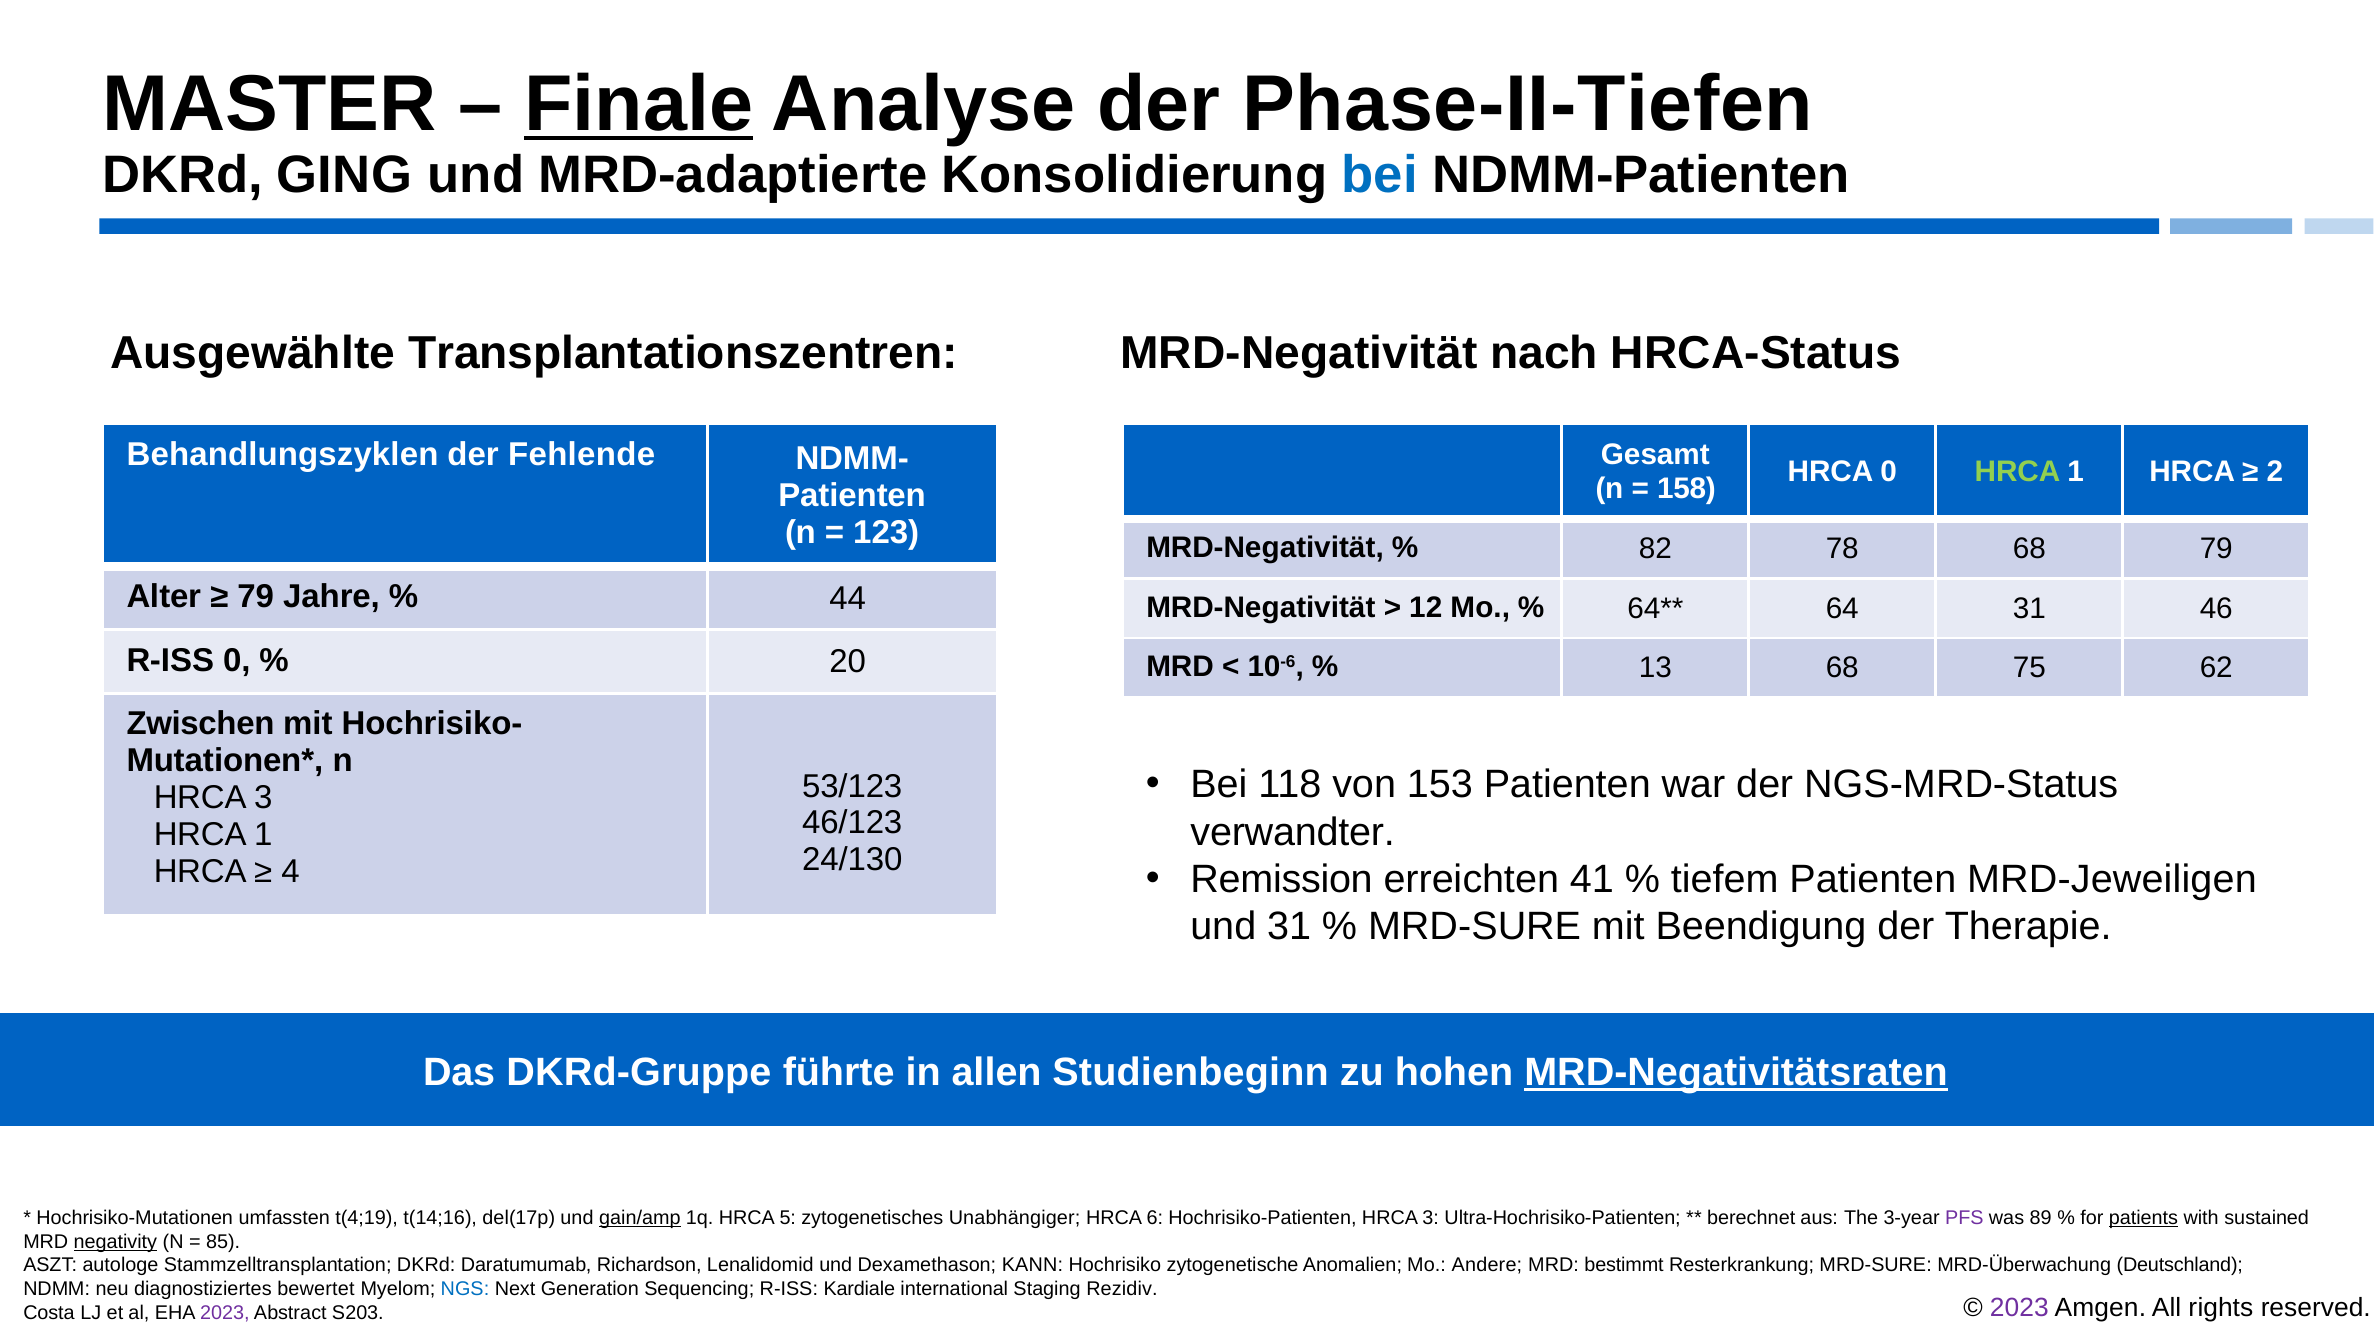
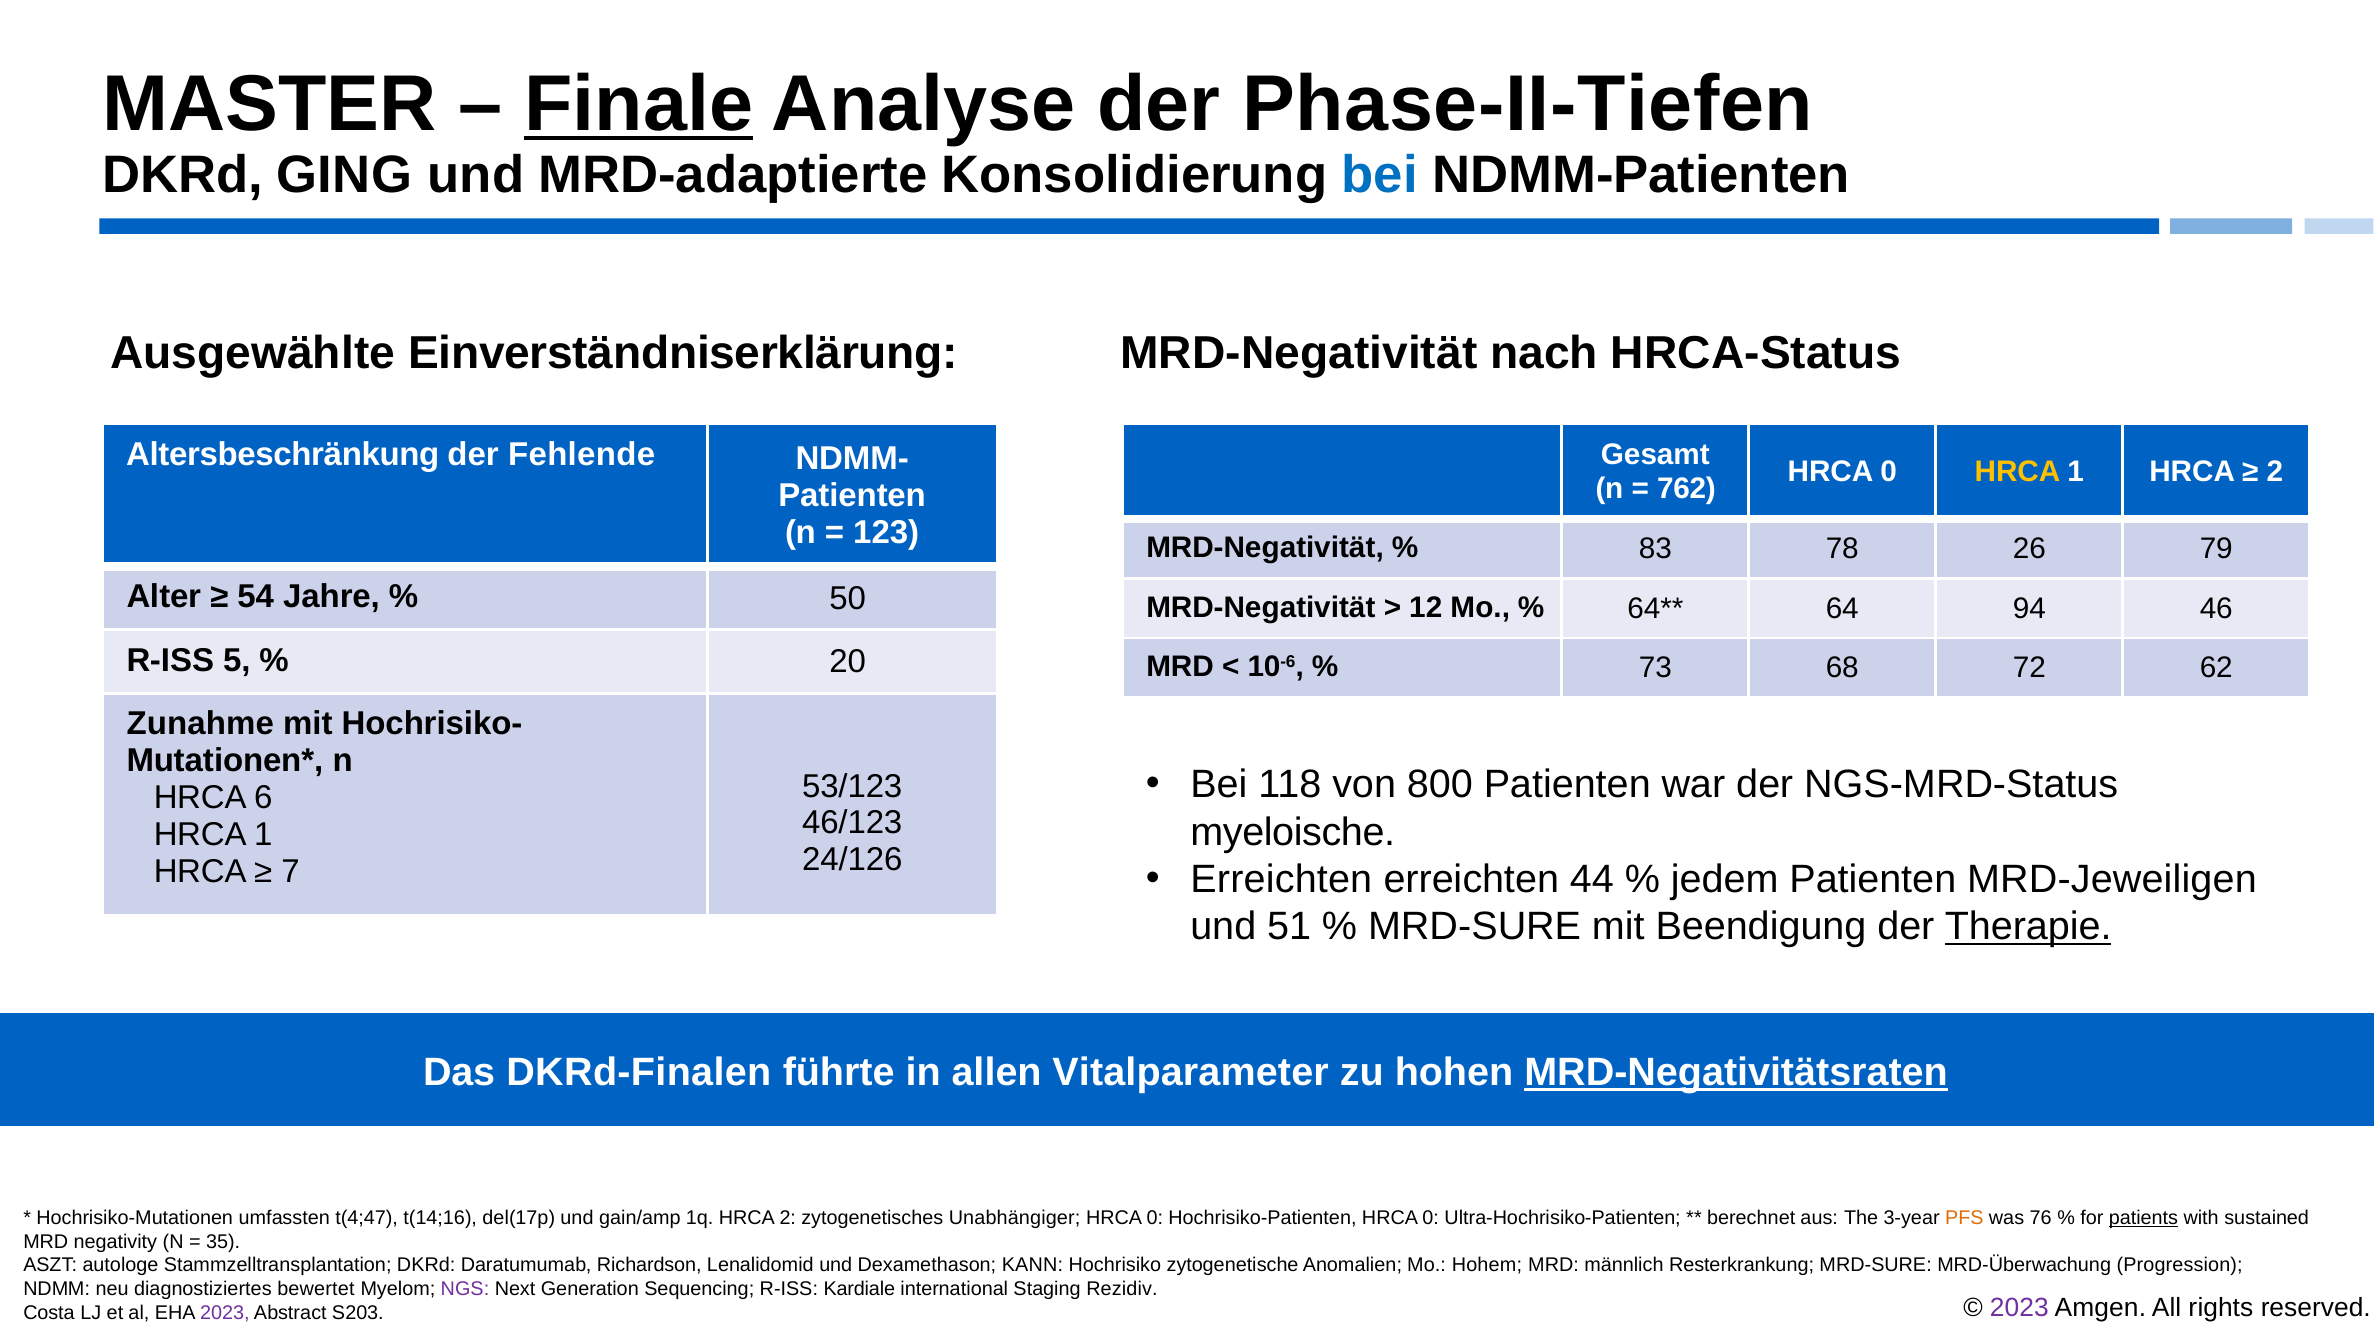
Transplantationszentren: Transplantationszentren -> Einverständniserklärung (683, 354)
Behandlungszyklen: Behandlungszyklen -> Altersbeschränkung (283, 455)
HRCA colour: light green -> yellow (2017, 472)
158: 158 -> 762 (1686, 489)
82: 82 -> 83 (1655, 549)
78 68: 68 -> 26 (2029, 549)
79: 79 -> 54 (256, 597)
44: 44 -> 50 (848, 599)
64 31: 31 -> 94 (2029, 609)
R-ISS 0: 0 -> 5 (237, 661)
13: 13 -> 73 (1655, 668)
75: 75 -> 72 (2029, 668)
Zwischen: Zwischen -> Zunahme (200, 724)
153: 153 -> 800 (1440, 785)
3: 3 -> 6 (263, 798)
verwandter: verwandter -> myeloische (1293, 832)
24/130: 24/130 -> 24/126 (852, 860)
4: 4 -> 7 (290, 872)
Remission: Remission -> Erreichten (1281, 880)
41: 41 -> 44 (1592, 880)
tiefem: tiefem -> jedem (1725, 880)
und 31: 31 -> 51 (1289, 927)
Therapie underline: none -> present (2028, 927)
DKRd-Gruppe: DKRd-Gruppe -> DKRd-Finalen (639, 1073)
Studienbeginn: Studienbeginn -> Vitalparameter (1191, 1073)
t(4;19: t(4;19 -> t(4;47 (367, 1218)
gain/amp underline: present -> none (640, 1218)
HRCA 5: 5 -> 2 (788, 1218)
6: 6 -> 0 (1155, 1218)
Hochrisiko-Patienten HRCA 3: 3 -> 0 (1431, 1218)
PFS colour: purple -> orange (1964, 1218)
89: 89 -> 76 (2041, 1218)
negativity underline: present -> none (115, 1242)
85: 85 -> 35 (223, 1242)
Andere: Andere -> Hohem (1487, 1266)
bestimmt: bestimmt -> männlich (1624, 1266)
Deutschland: Deutschland -> Progression (2180, 1266)
NGS colour: blue -> purple (465, 1290)
